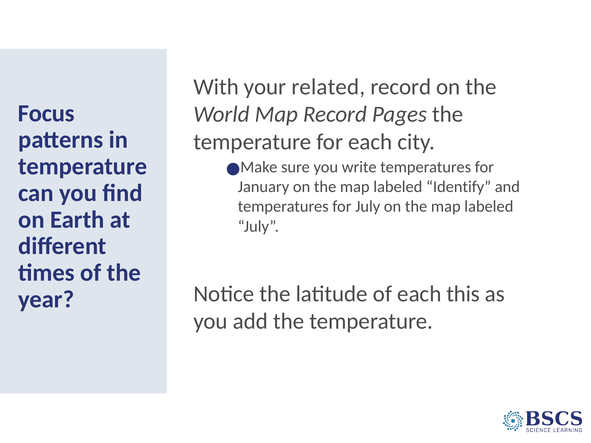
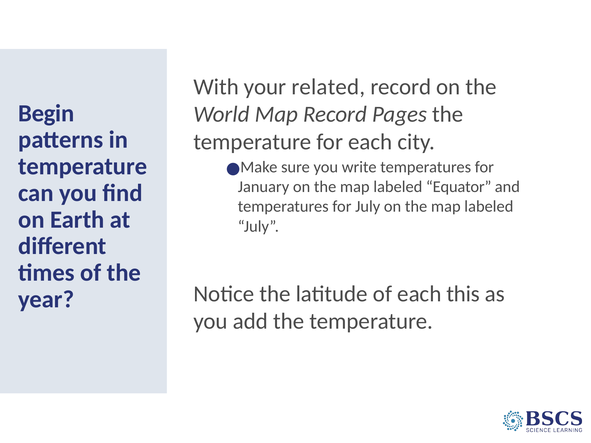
Focus: Focus -> Begin (46, 113)
Identify: Identify -> Equator (459, 187)
